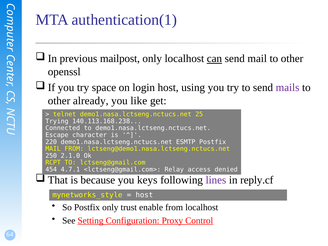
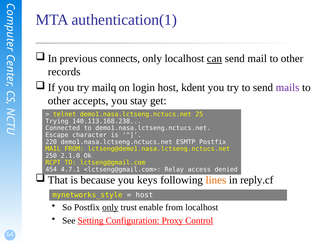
mailpost: mailpost -> connects (120, 59)
openssl: openssl -> records (64, 72)
space: space -> mailq (104, 88)
using: using -> kdent (193, 88)
already: already -> accepts (91, 101)
like: like -> stay (139, 101)
lines colour: purple -> orange (216, 180)
only underline: none -> present (110, 207)
